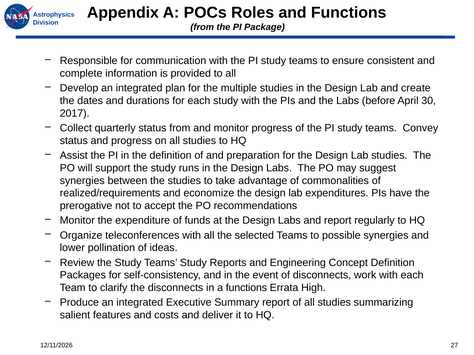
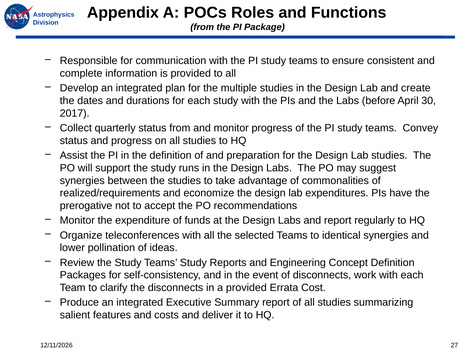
possible: possible -> identical (341, 236)
a functions: functions -> provided (246, 288)
High: High -> Cost (313, 288)
